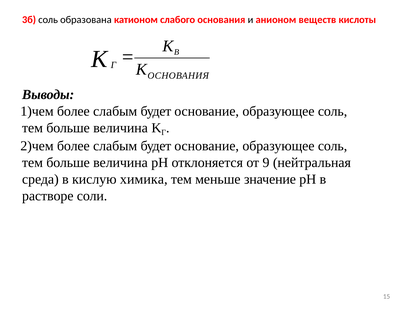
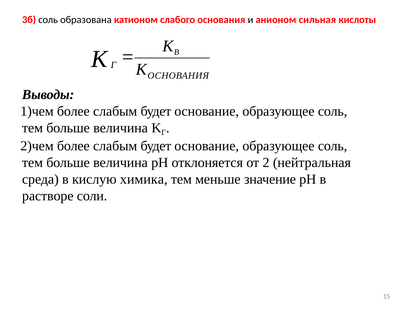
веществ: веществ -> сильная (317, 20)
9: 9 -> 2 (266, 163)
